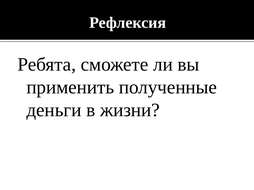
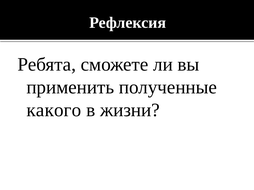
деньги: деньги -> какого (54, 110)
